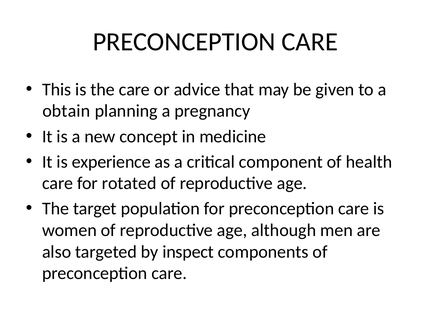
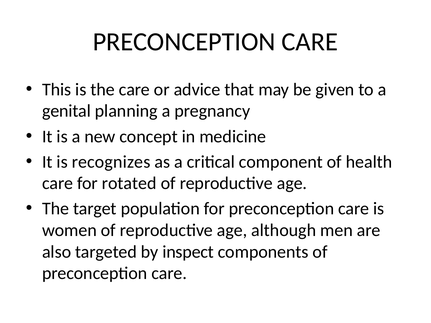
obtain: obtain -> genital (66, 111)
experience: experience -> recognizes (111, 162)
